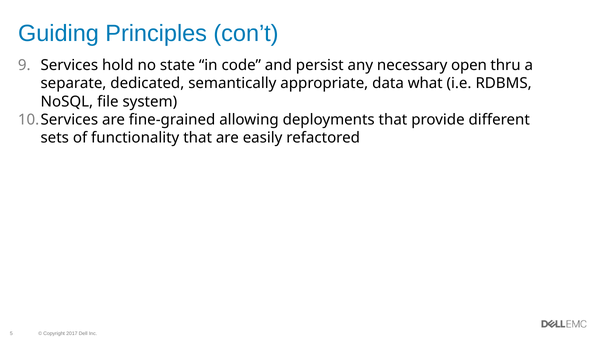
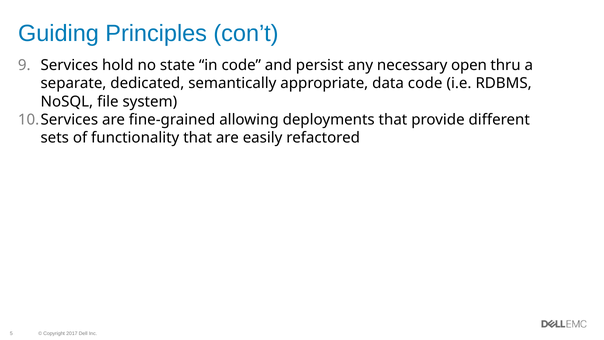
data what: what -> code (425, 83)
